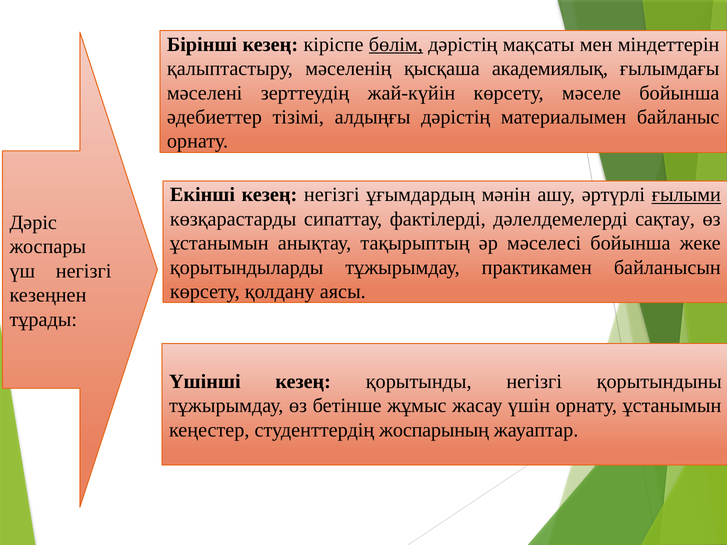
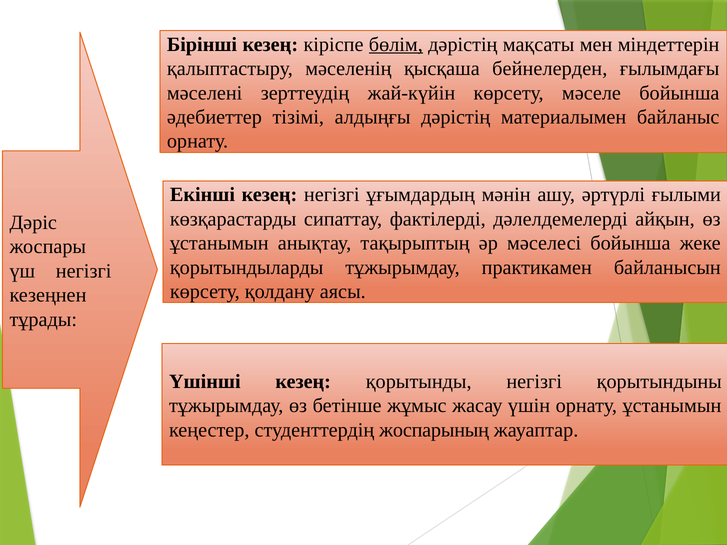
академиялық: академиялық -> бейнелерден (550, 69)
ғылыми underline: present -> none (686, 195)
сақтау: сақтау -> айқын (665, 219)
